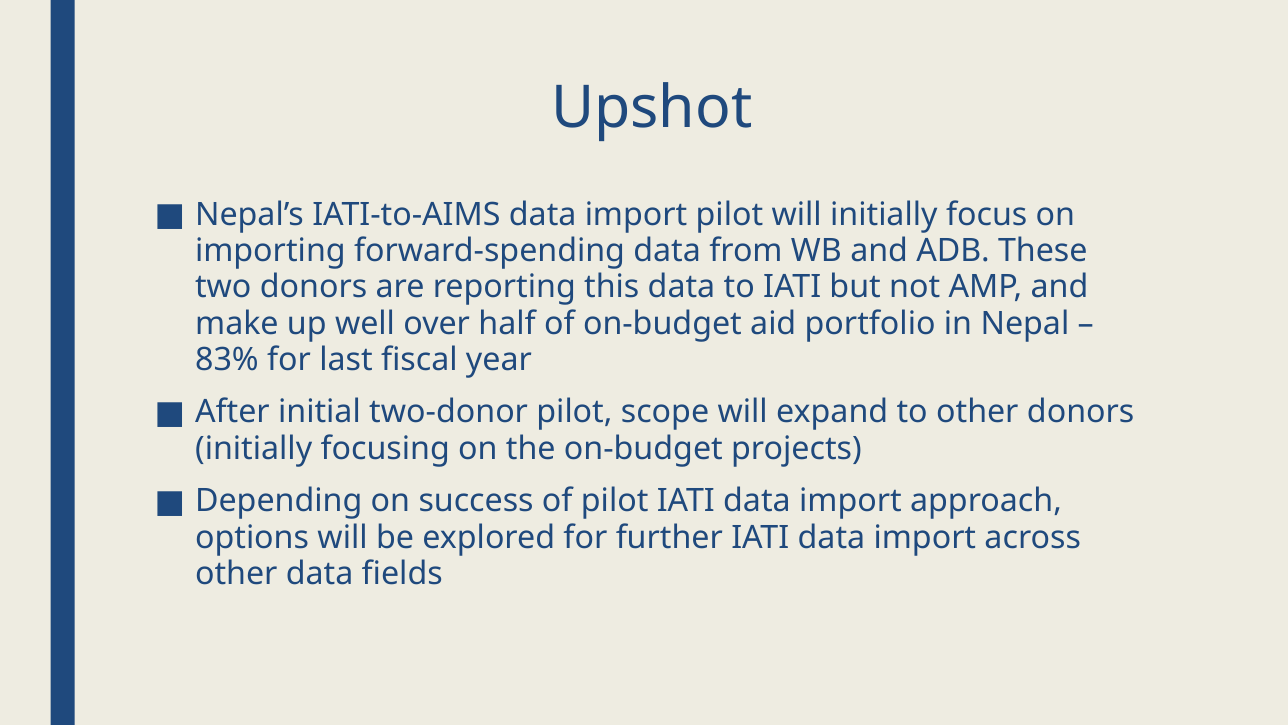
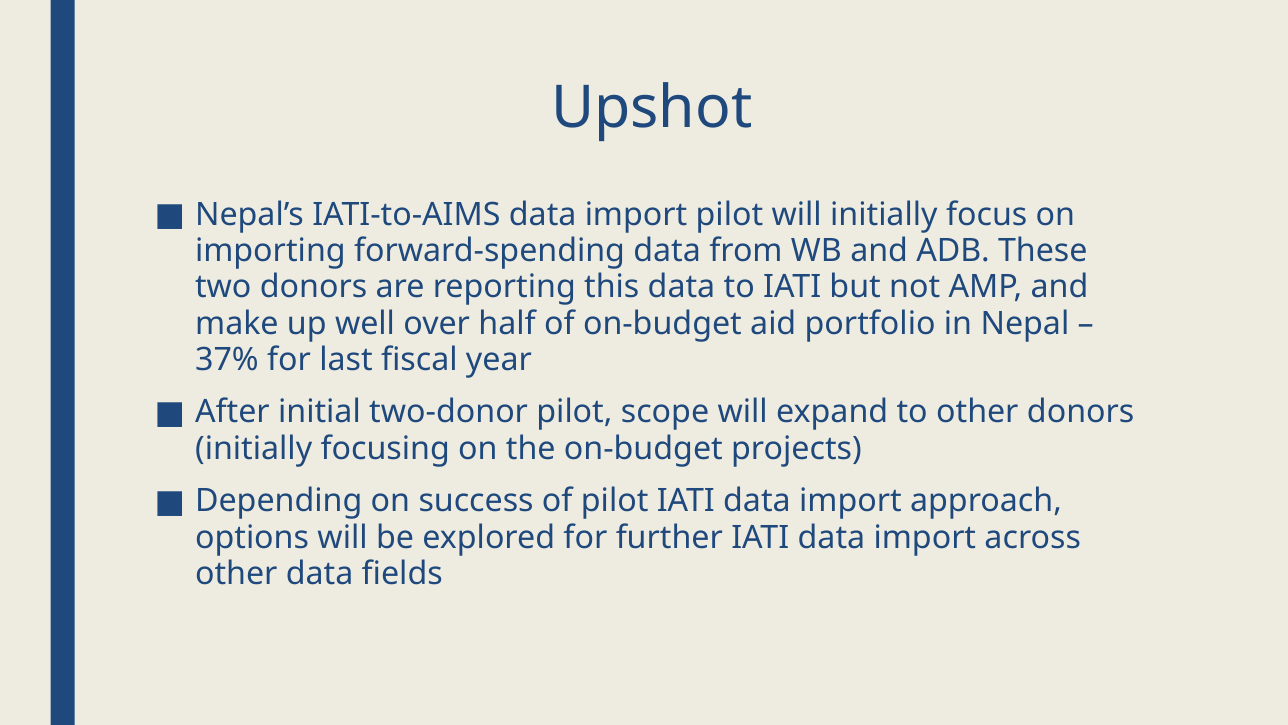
83%: 83% -> 37% (227, 360)
